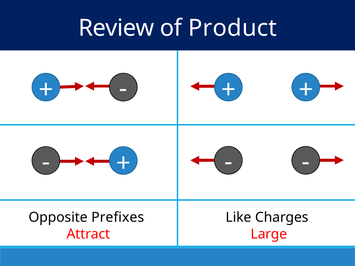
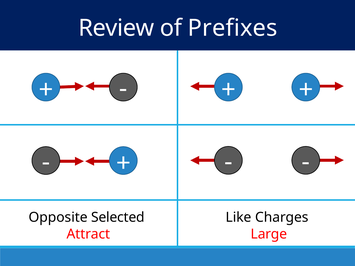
Product: Product -> Prefixes (233, 28)
Prefixes: Prefixes -> Selected (118, 218)
